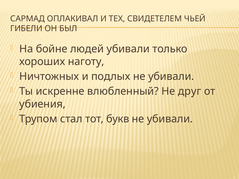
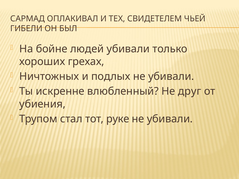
наготу: наготу -> грехах (86, 62)
букв: букв -> руке (118, 119)
